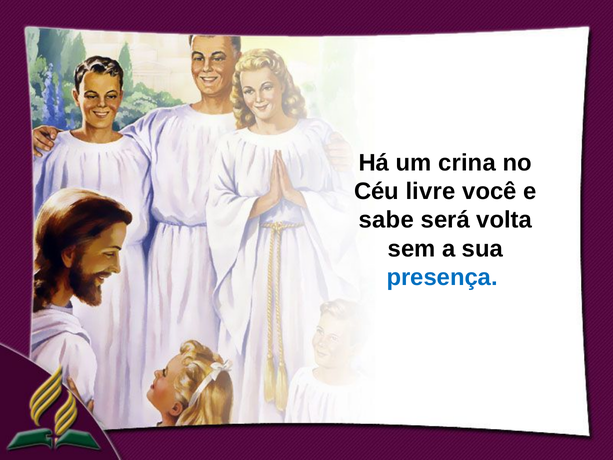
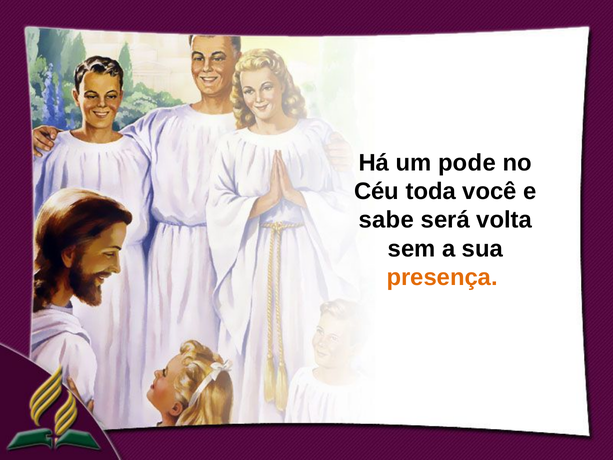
crina: crina -> pode (467, 163)
livre: livre -> toda (431, 191)
presença colour: blue -> orange (442, 277)
